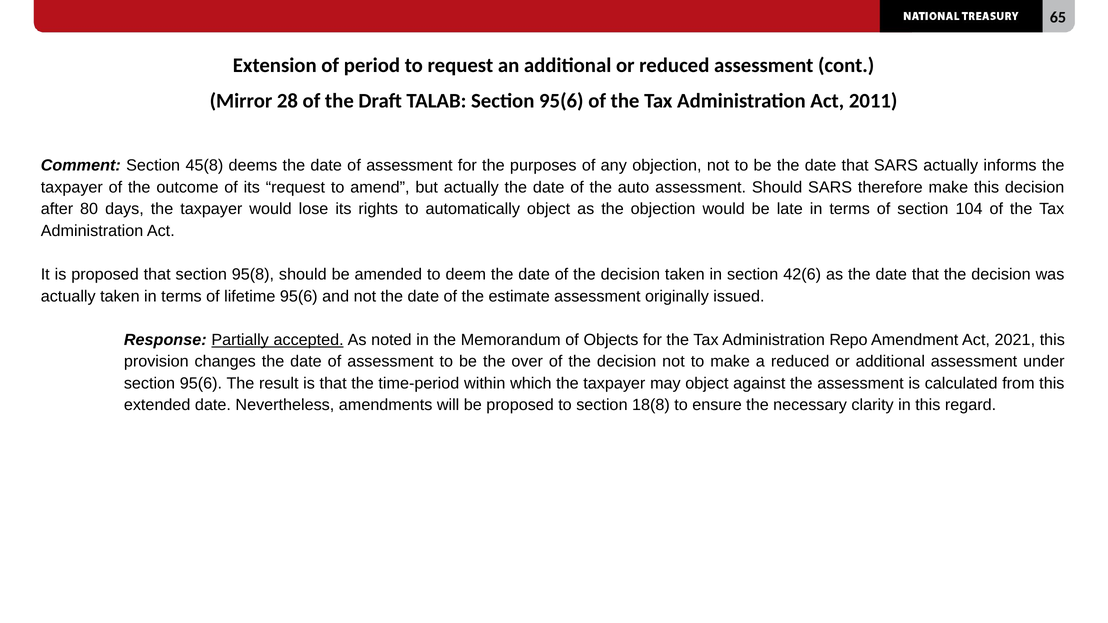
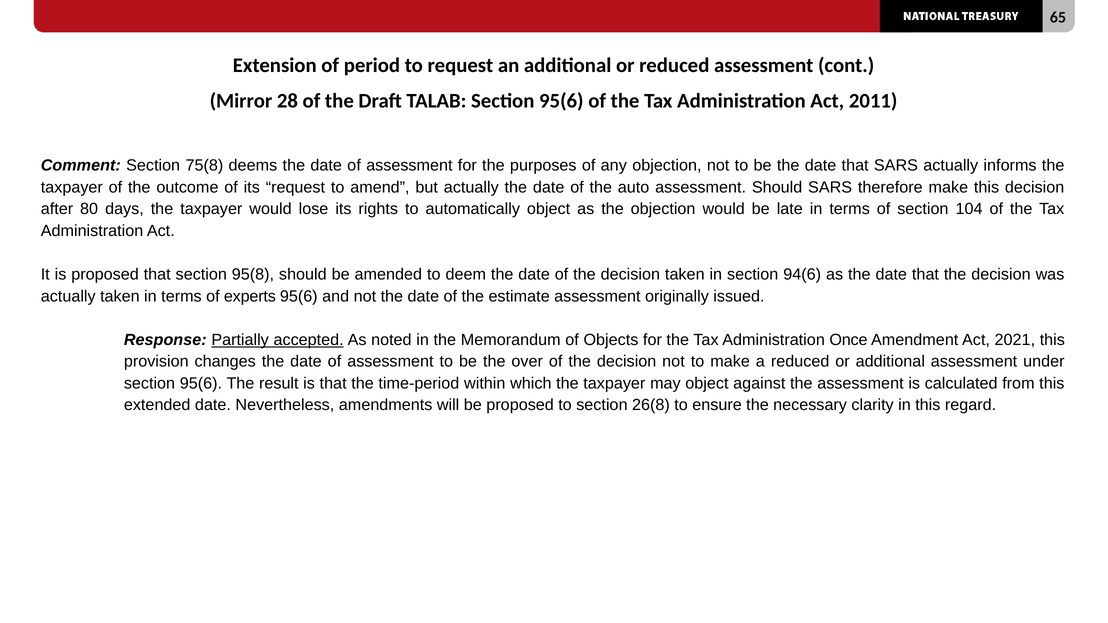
45(8: 45(8 -> 75(8 (204, 166)
42(6: 42(6 -> 94(6 (802, 275)
lifetime: lifetime -> experts (250, 296)
Repo: Repo -> Once (848, 340)
18(8: 18(8 -> 26(8 (651, 405)
